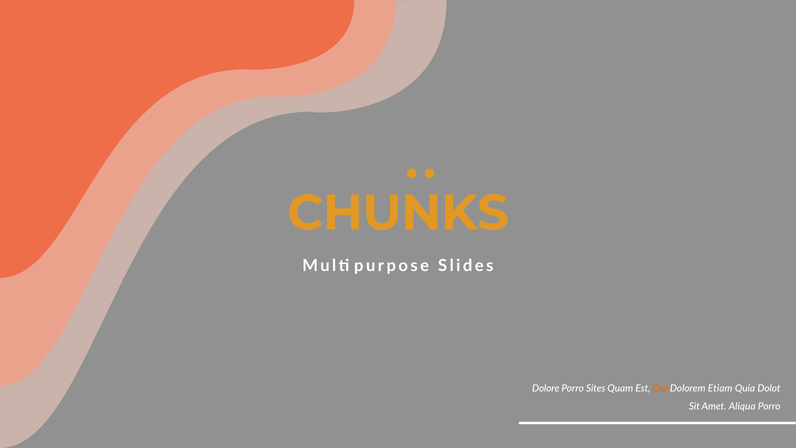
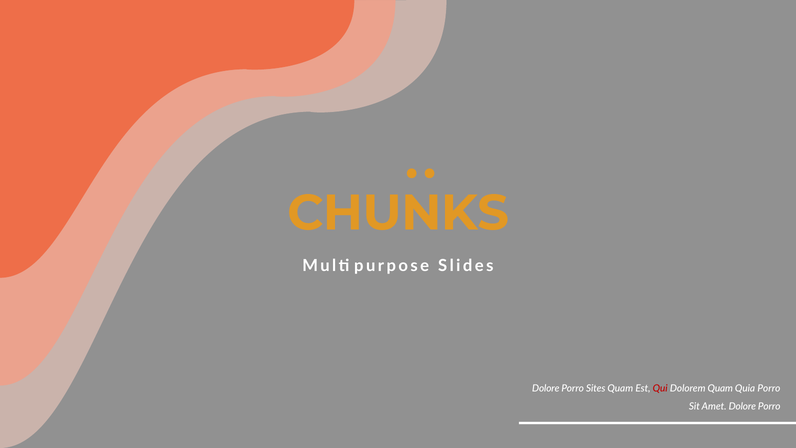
Qui colour: orange -> red (660, 388)
Dolorem Etiam: Etiam -> Quam (720, 388)
Quia Dolot: Dolot -> Porro (769, 388)
Amet Aliqua: Aliqua -> Dolore (742, 406)
